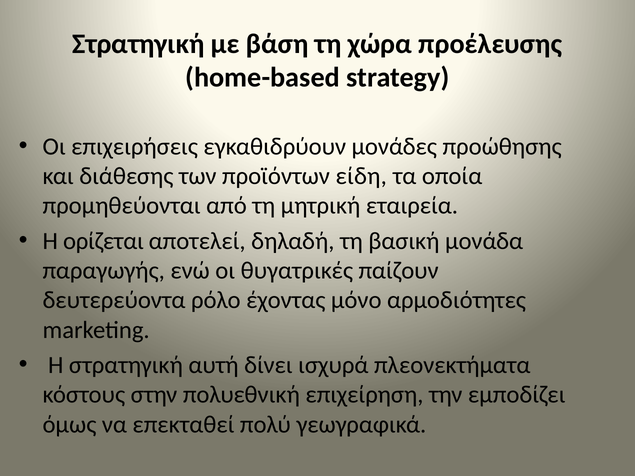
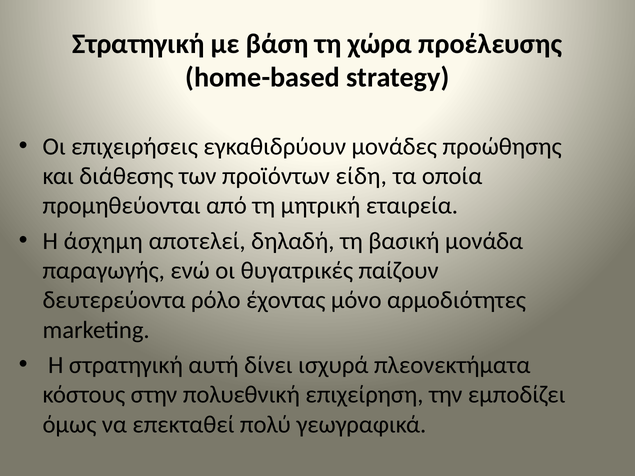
ορίζεται: ορίζεται -> άσχημη (103, 241)
